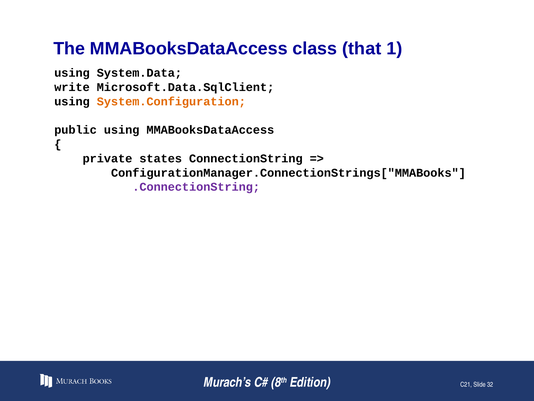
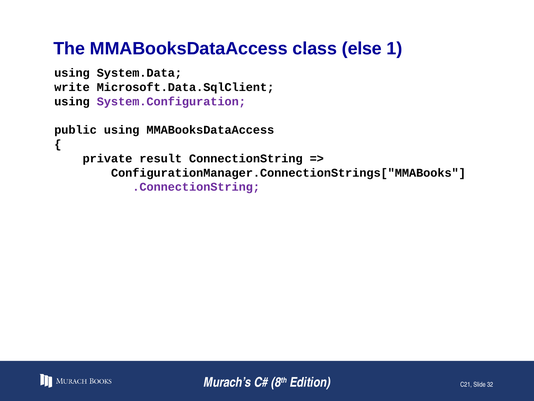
that: that -> else (362, 49)
System.Configuration colour: orange -> purple (171, 101)
states: states -> result (161, 158)
